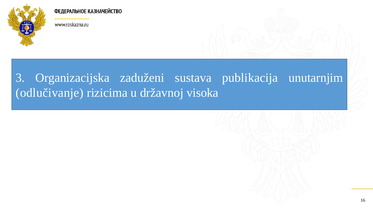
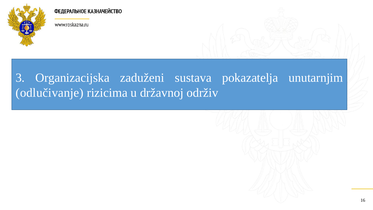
publikacija: publikacija -> pokazatelja (250, 78)
visoka: visoka -> održiv (202, 93)
